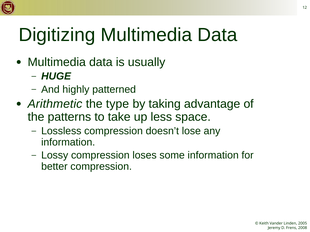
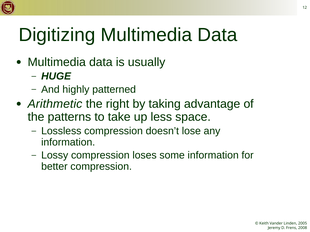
type: type -> right (118, 104)
